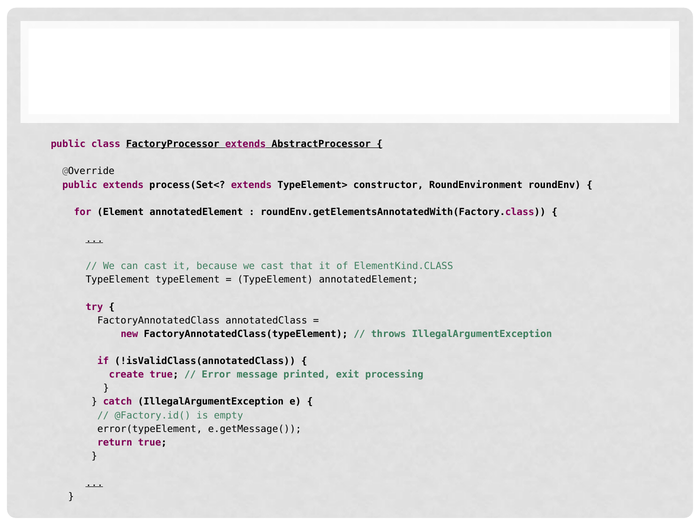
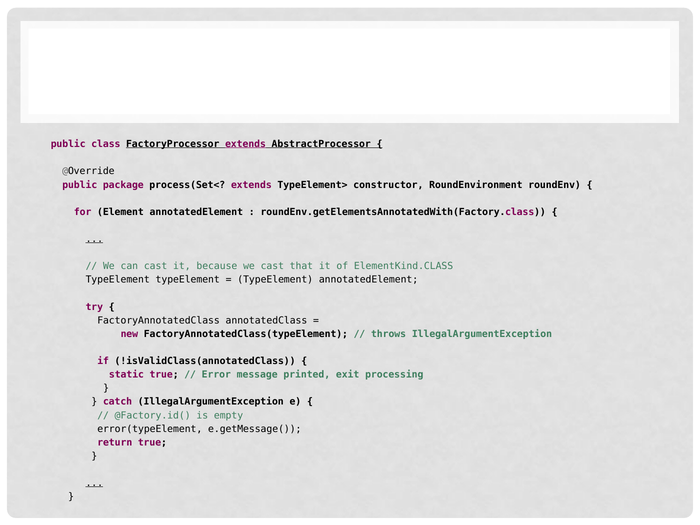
public extends: extends -> package (123, 185)
create: create -> static (126, 375)
